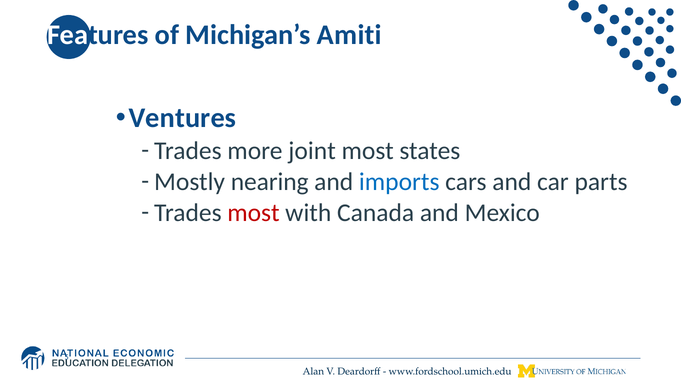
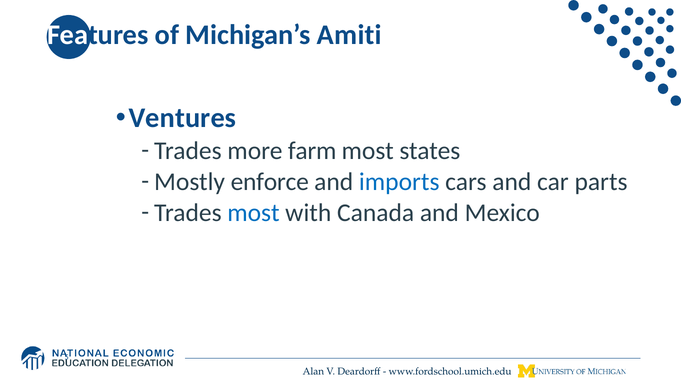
joint: joint -> farm (312, 151)
nearing: nearing -> enforce (270, 182)
most colour: red -> blue (253, 213)
